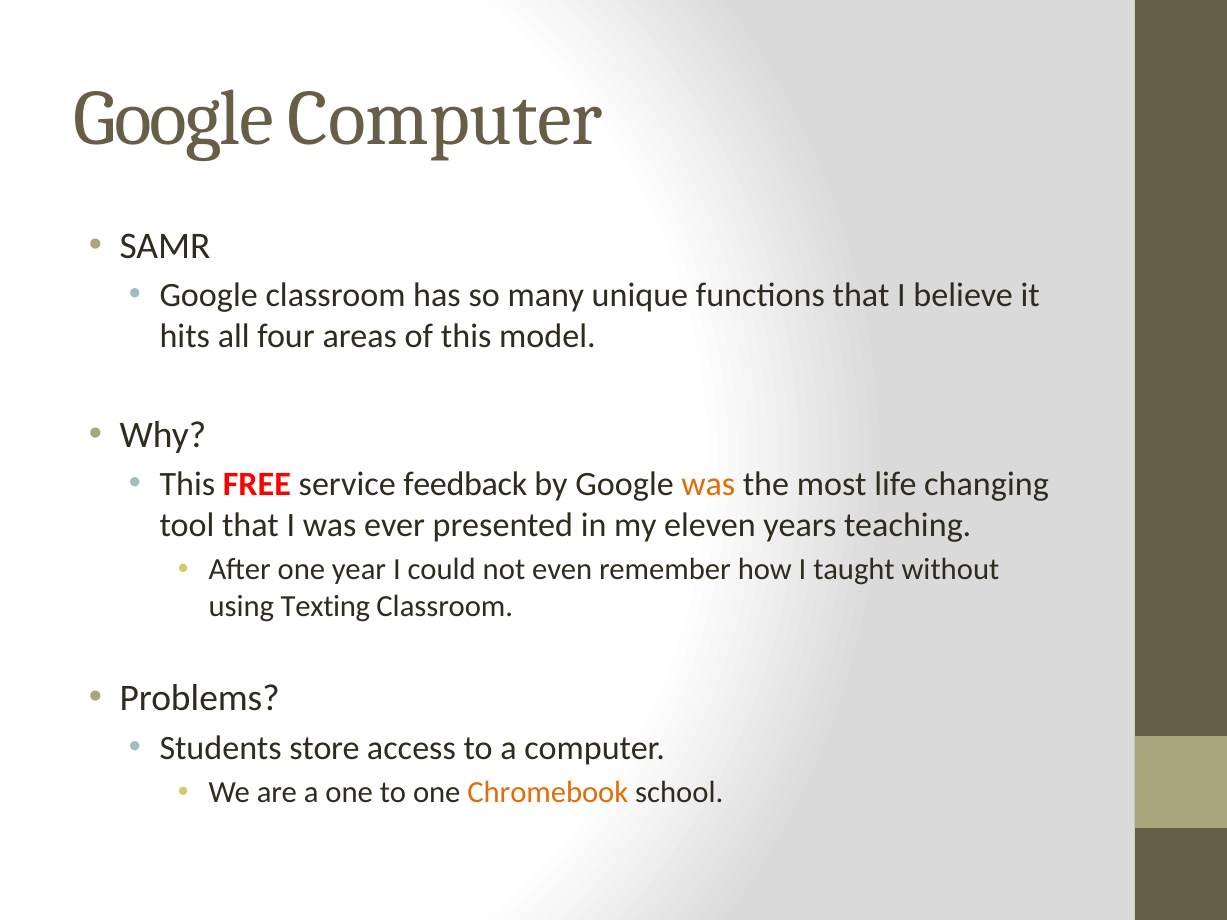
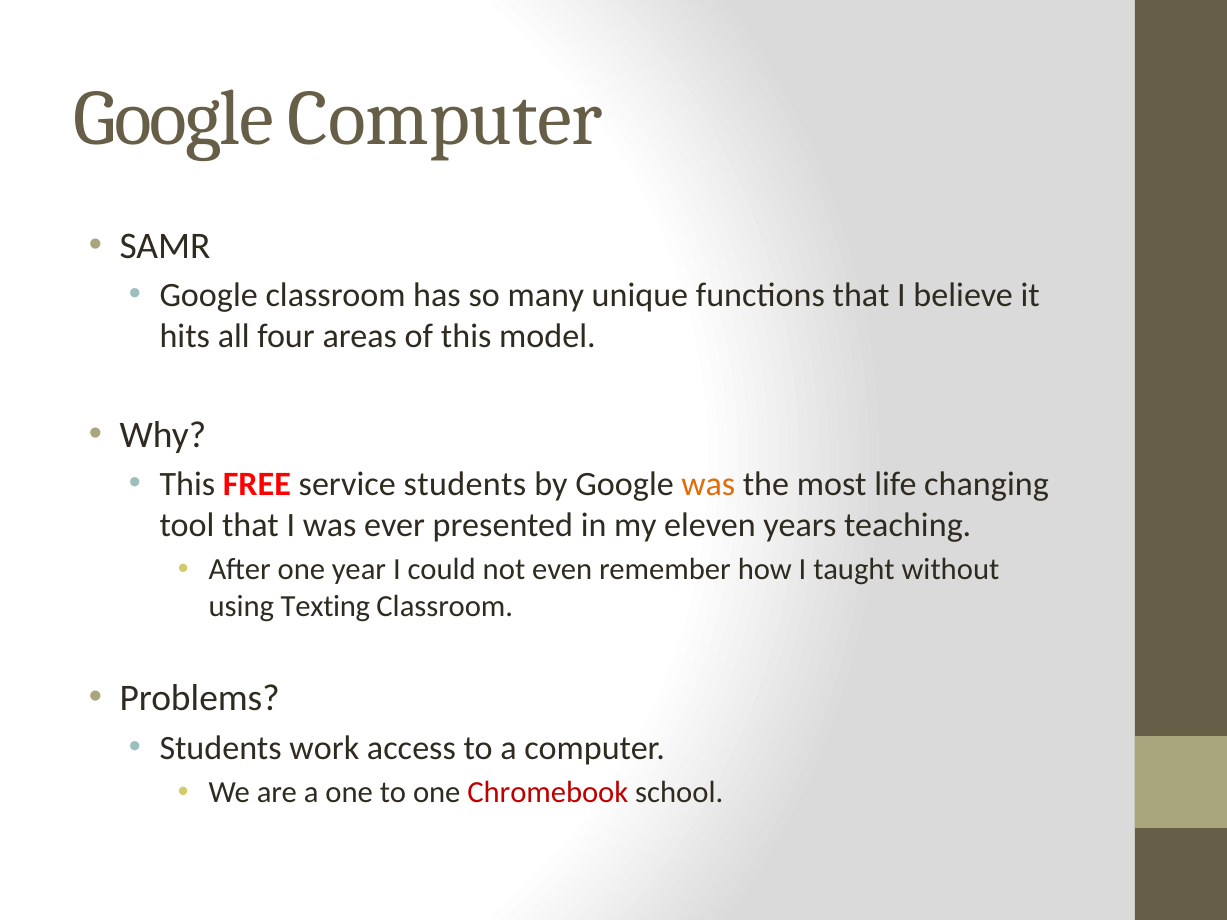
service feedback: feedback -> students (465, 484)
store: store -> work (324, 748)
Chromebook colour: orange -> red (548, 793)
